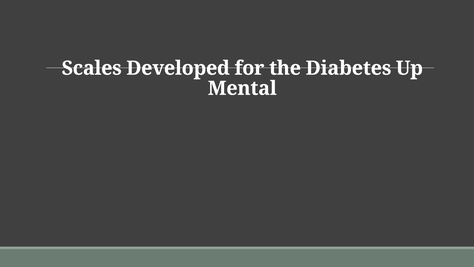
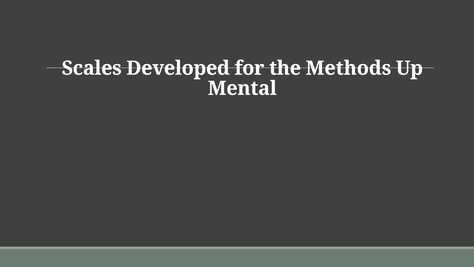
Diabetes: Diabetes -> Methods (348, 68)
